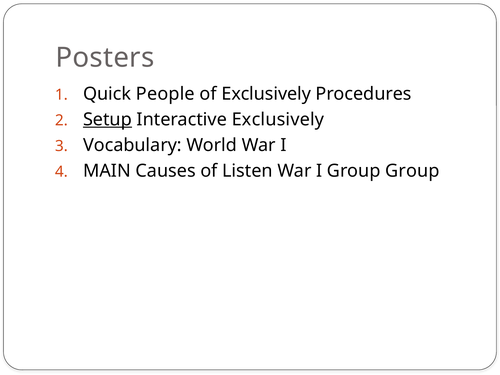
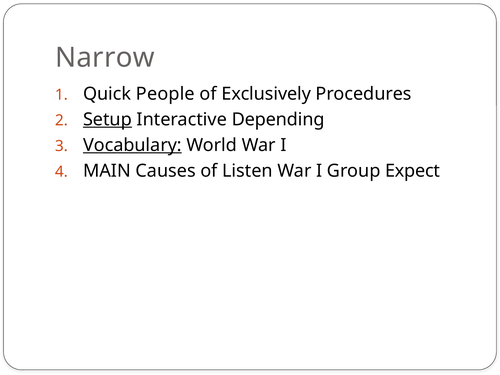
Posters: Posters -> Narrow (105, 58)
Interactive Exclusively: Exclusively -> Depending (278, 119)
Vocabulary underline: none -> present (132, 145)
Group Group: Group -> Expect (413, 171)
